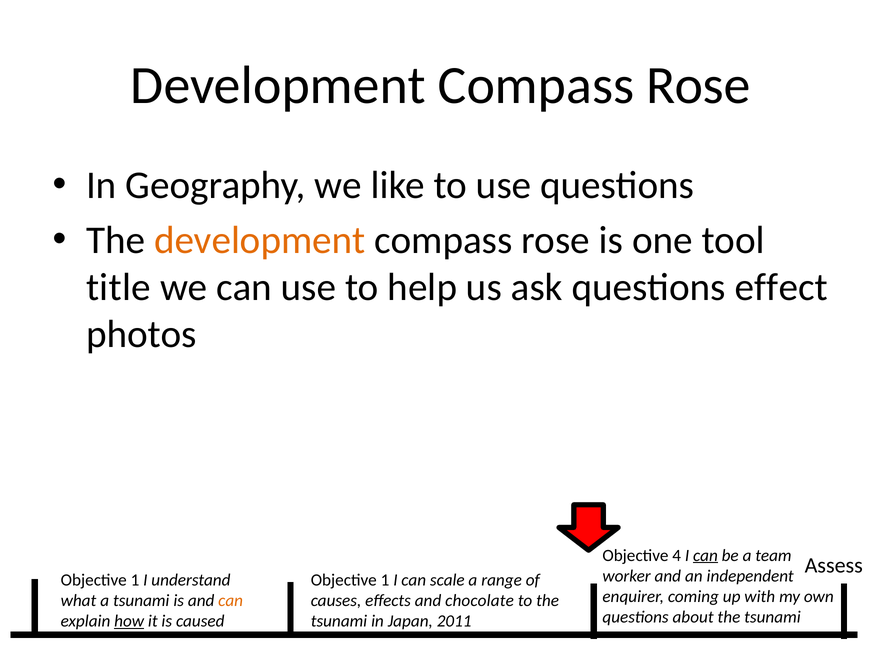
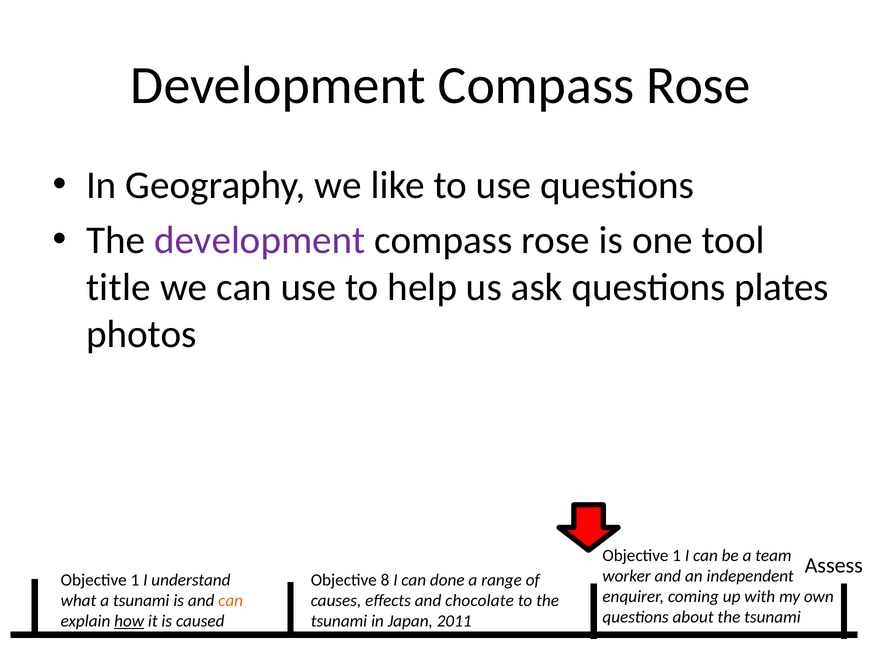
development colour: orange -> purple (260, 240)
effect: effect -> plates (782, 287)
4: 4 -> 1 (677, 555)
can underline: present -> none (705, 555)
1: 1 -> 8 (385, 580)
scale: scale -> done (447, 580)
